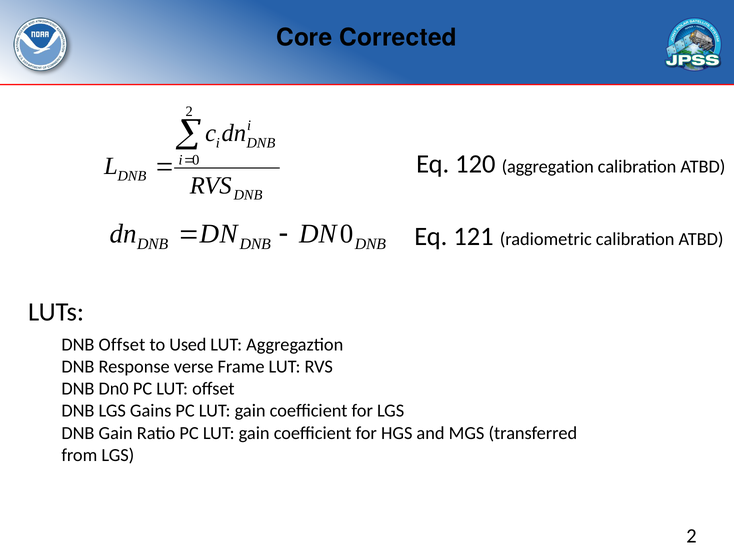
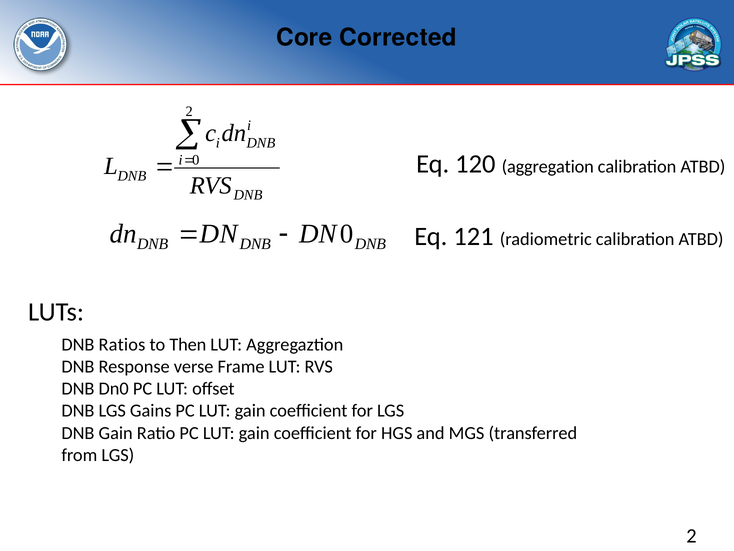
DNB Offset: Offset -> Ratios (122, 344)
Used: Used -> Then (188, 344)
